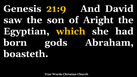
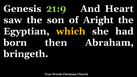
21:9 colour: yellow -> light green (56, 9)
David: David -> Heart (119, 9)
gods: gods -> then (56, 43)
boasteth: boasteth -> bringeth (26, 54)
